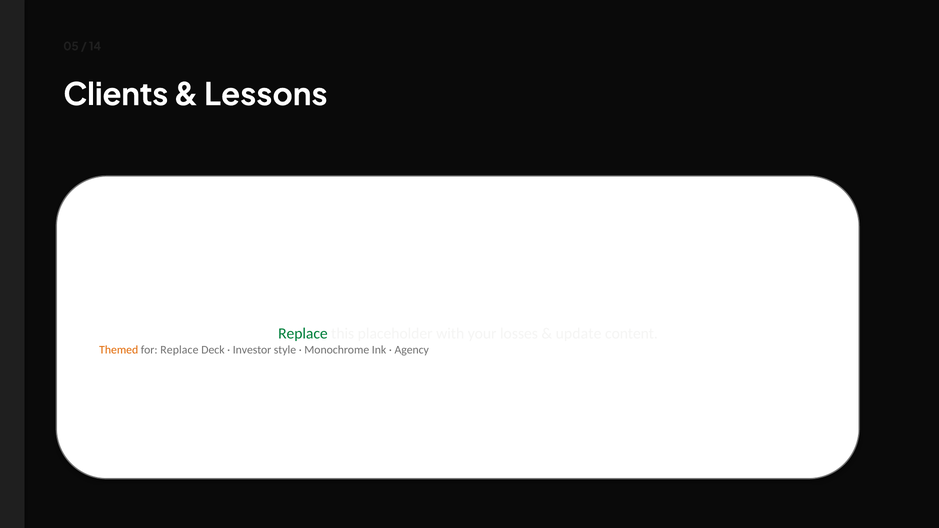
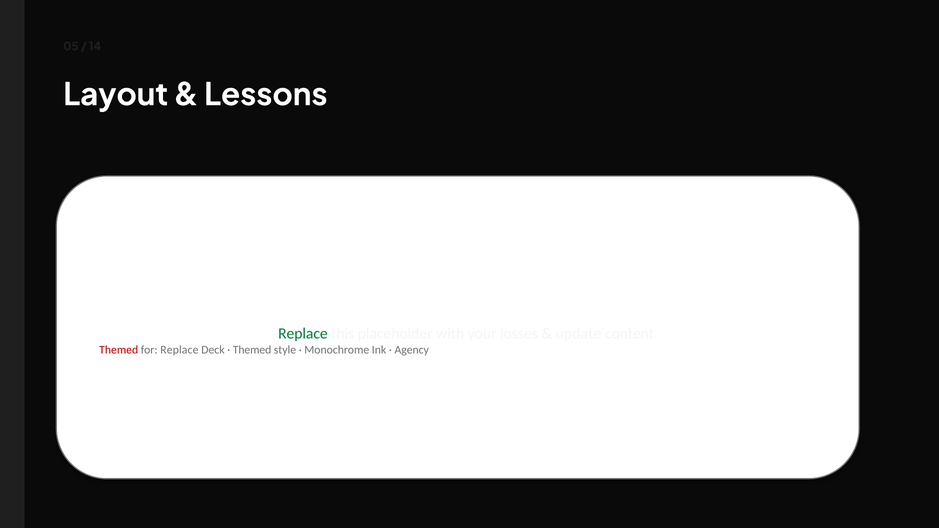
Clients: Clients -> Layout (116, 95)
Themed colour: orange -> red (119, 350)
Investor: Investor -> Themed (252, 350)
